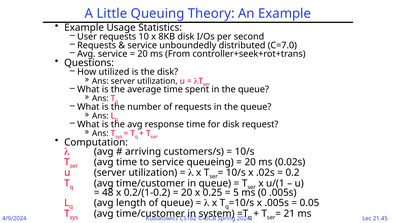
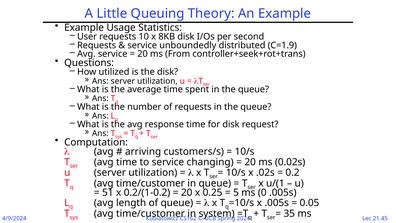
C=7.0: C=7.0 -> C=1.9 (282, 45)
queueing: queueing -> changing (210, 162)
48: 48 -> 51 (108, 192)
21: 21 -> 35 (289, 213)
